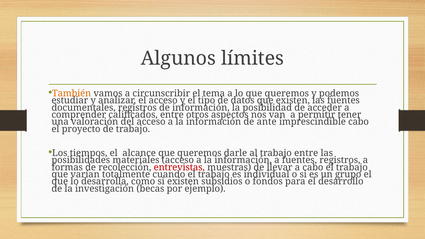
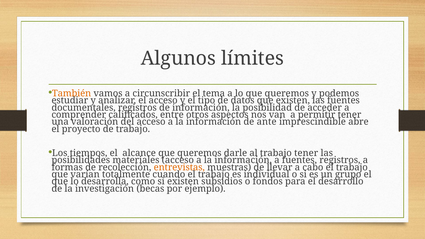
imprescindible cabo: cabo -> abre (358, 122)
trabajo entre: entre -> tener (306, 153)
entrevistas colour: red -> orange (179, 167)
